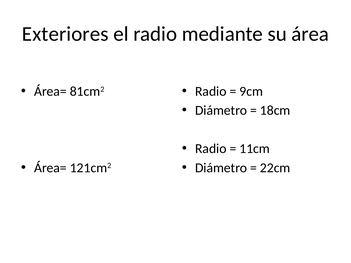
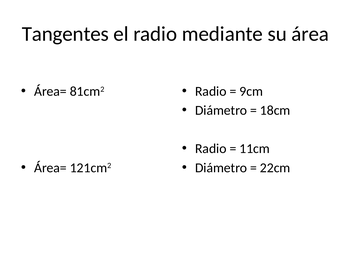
Exteriores: Exteriores -> Tangentes (65, 34)
